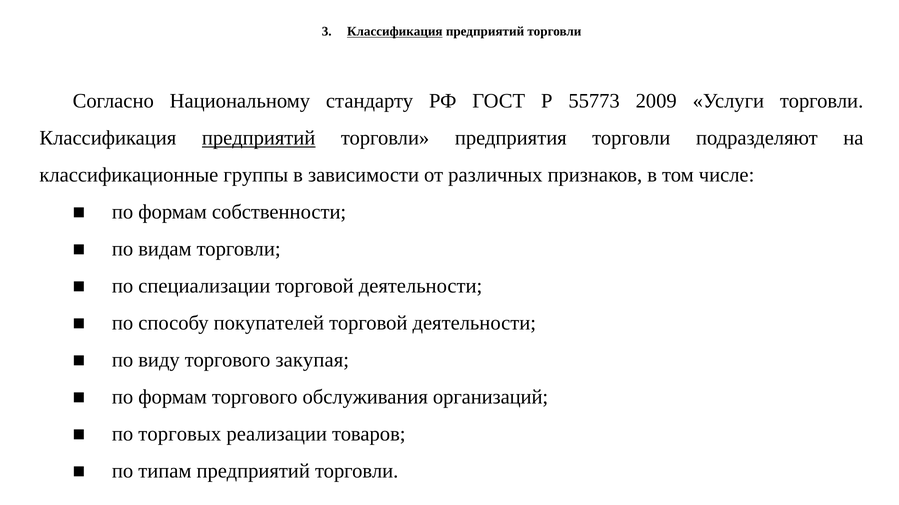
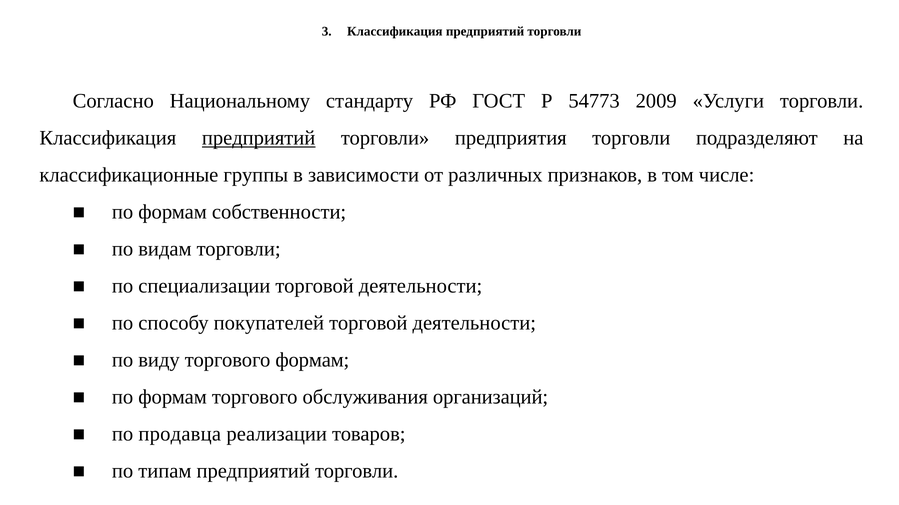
Классификация underline: present -> none (395, 32)
55773: 55773 -> 54773 (594, 101)
торгового закупая: закупая -> формам (312, 361)
торговых: торговых -> продавца (180, 435)
